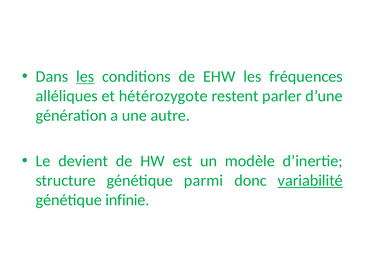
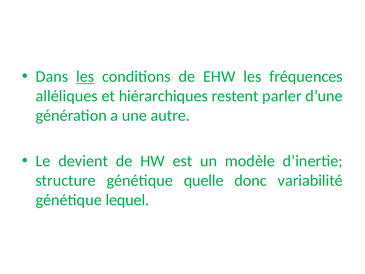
hétérozygote: hétérozygote -> hiérarchiques (163, 96)
parmi: parmi -> quelle (204, 180)
variabilité underline: present -> none (310, 180)
infinie: infinie -> lequel (127, 200)
